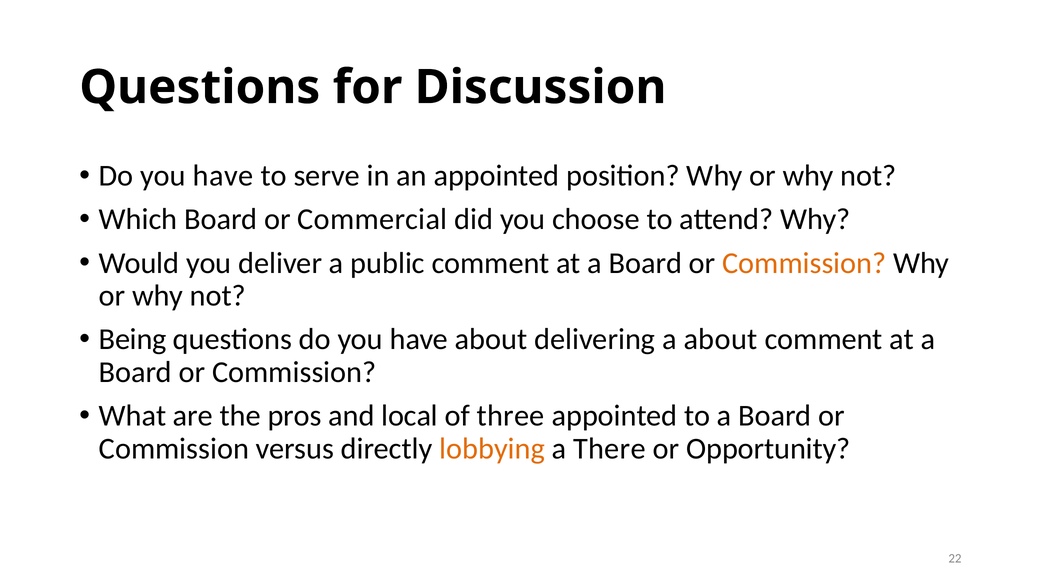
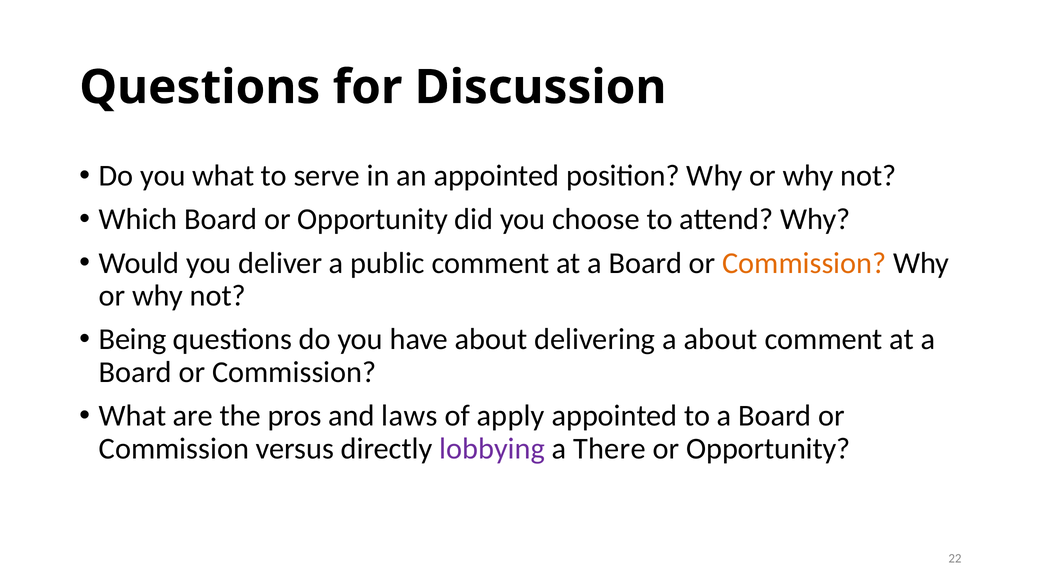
have: have -> what (223, 176)
Board or Commercial: Commercial -> Opportunity (373, 220)
local: local -> laws (409, 416)
three: three -> apply (511, 416)
lobbying colour: orange -> purple (492, 449)
